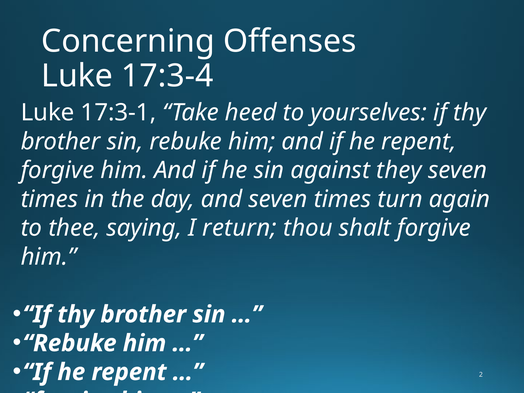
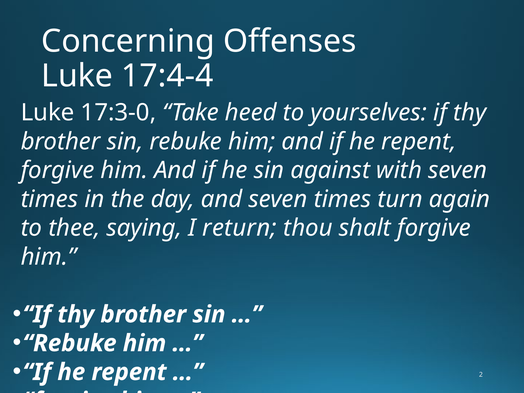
17:3-4: 17:3-4 -> 17:4-4 (167, 76)
17:3-1: 17:3-1 -> 17:3-0 (118, 113)
they: they -> with (399, 170)
